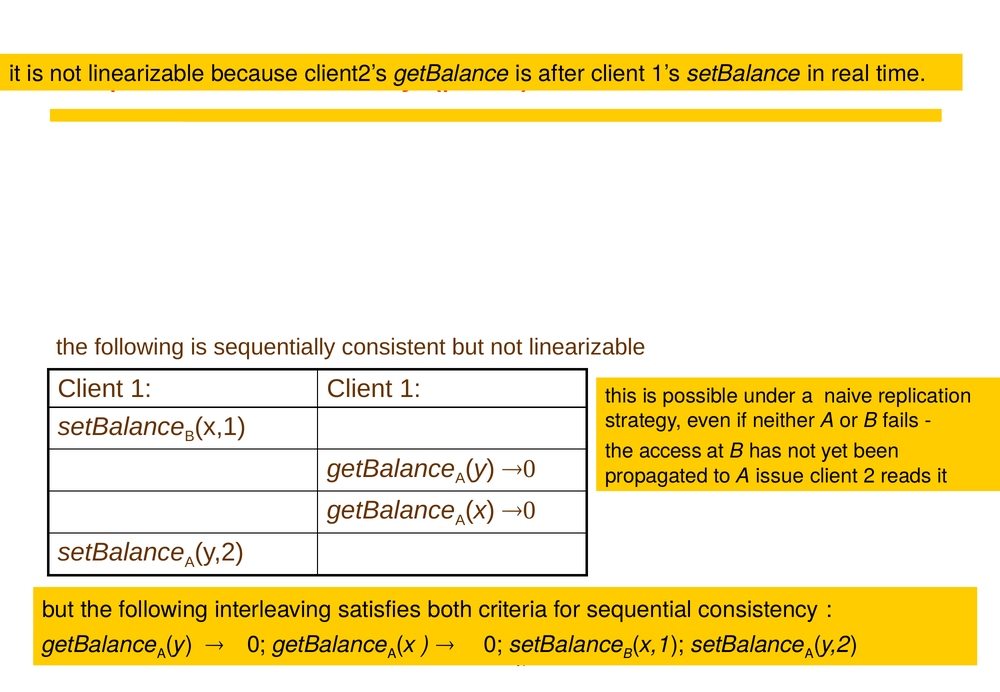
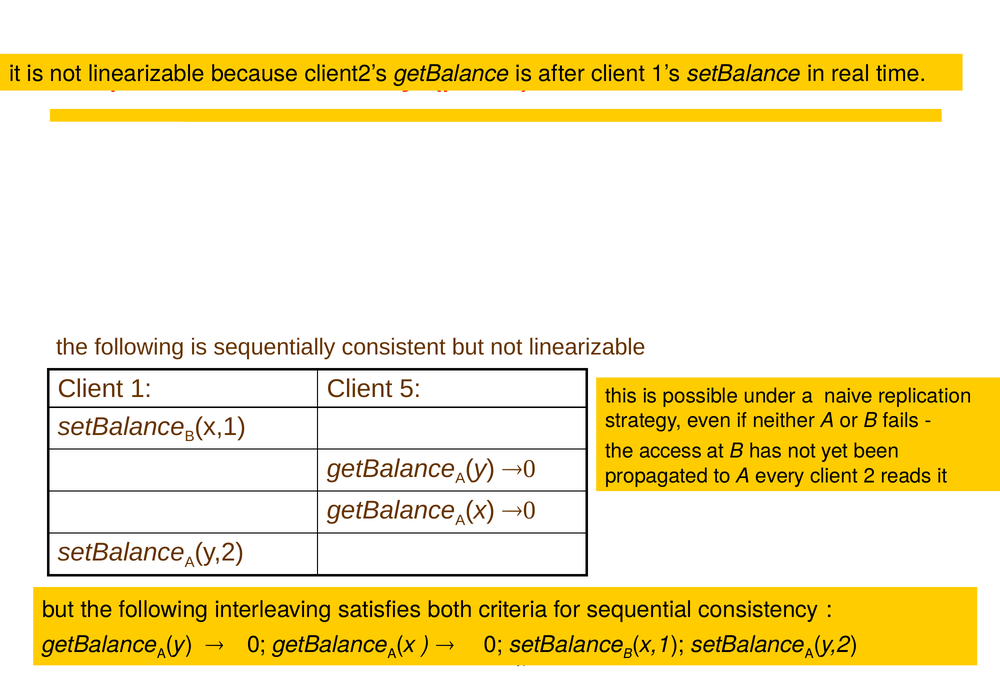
1 Client 1: 1 -> 5 (410, 389)
issue: issue -> every (780, 476)
